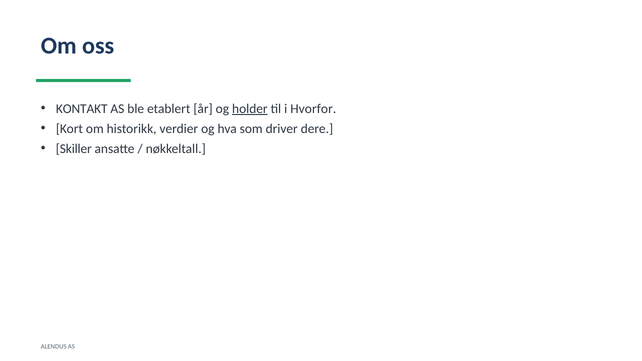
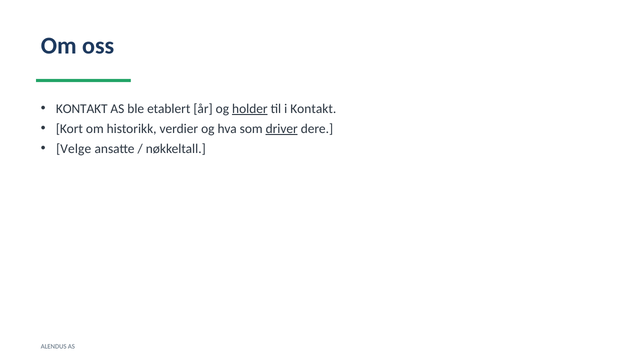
i Hvorfor: Hvorfor -> Kontakt (313, 109)
driver underline: none -> present (282, 129)
Skiller: Skiller -> Velge (74, 149)
